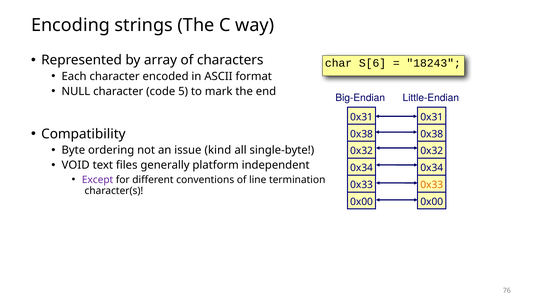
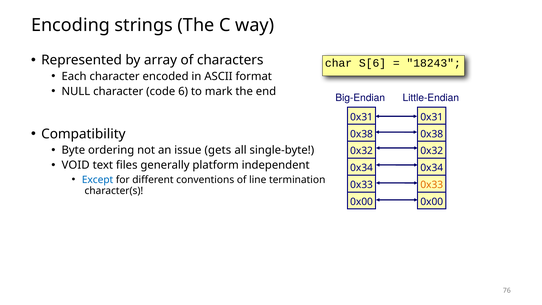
5: 5 -> 6 (183, 91)
kind: kind -> gets (218, 150)
Except colour: purple -> blue (98, 180)
